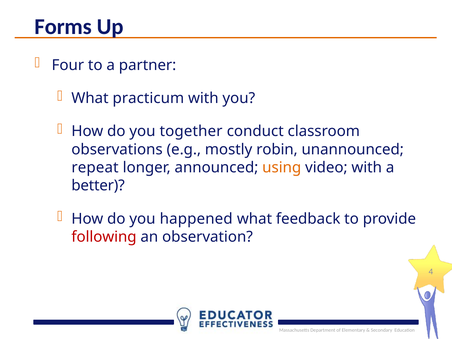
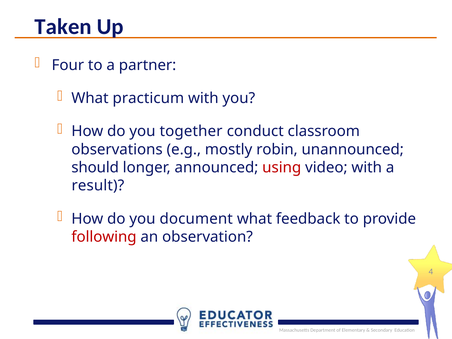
Forms: Forms -> Taken (63, 27)
repeat: repeat -> should (95, 168)
using colour: orange -> red (282, 168)
better: better -> result (98, 186)
happened: happened -> document (196, 219)
